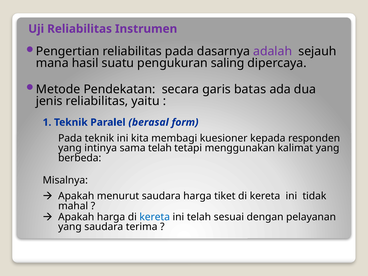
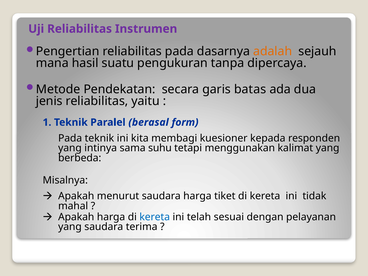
adalah colour: purple -> orange (273, 51)
saling: saling -> tanpa (228, 63)
sama telah: telah -> suhu (160, 148)
